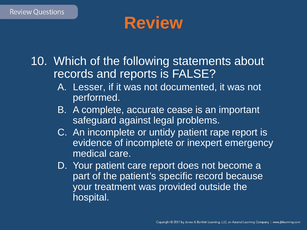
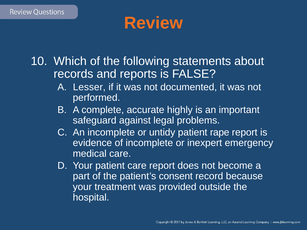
cease: cease -> highly (180, 110)
specific: specific -> consent (176, 176)
